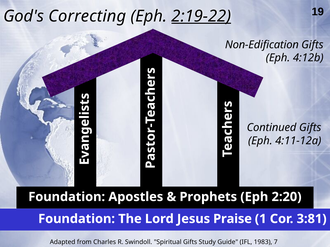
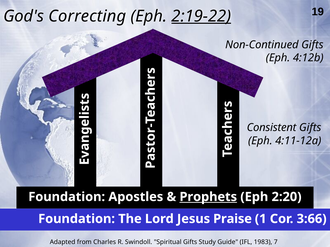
Non-Edification: Non-Edification -> Non-Continued (262, 45)
Continued: Continued -> Consistent (272, 128)
Prophets underline: none -> present (208, 197)
3:81: 3:81 -> 3:66 (312, 219)
